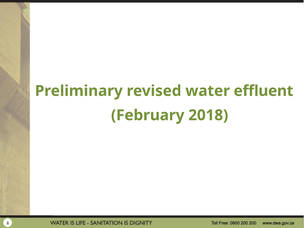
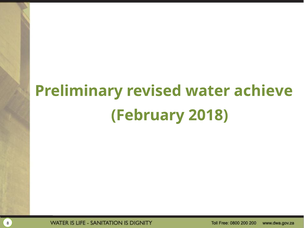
effluent: effluent -> achieve (263, 91)
